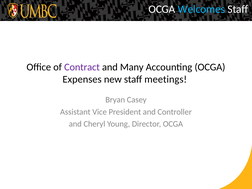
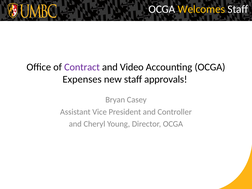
Welcomes colour: light blue -> yellow (201, 9)
Many: Many -> Video (132, 67)
meetings: meetings -> approvals (166, 79)
